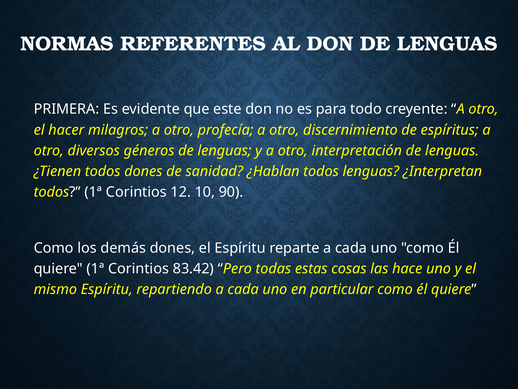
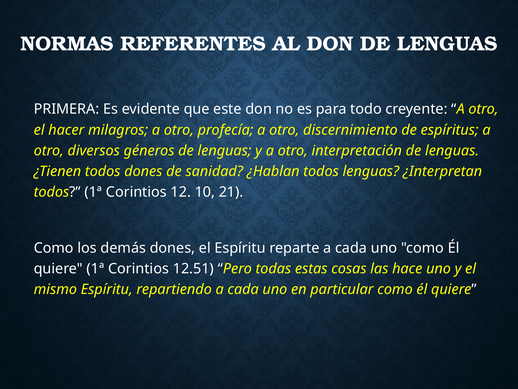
90: 90 -> 21 (231, 192)
83.42: 83.42 -> 12.51 (193, 268)
